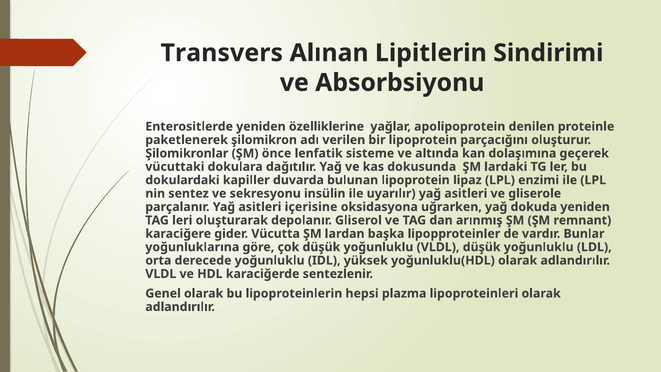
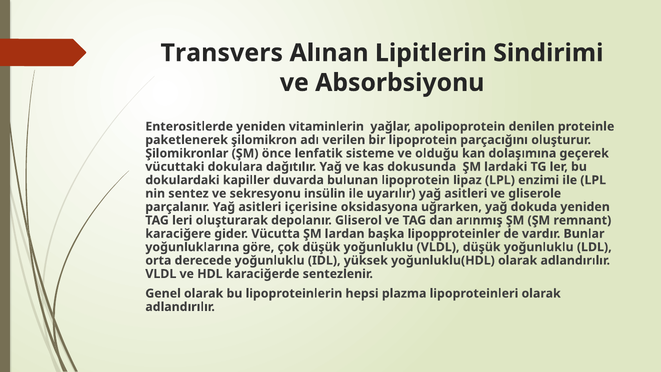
özelliklerine: özelliklerine -> vitaminlerin (326, 126)
altında: altında -> olduğu (437, 153)
